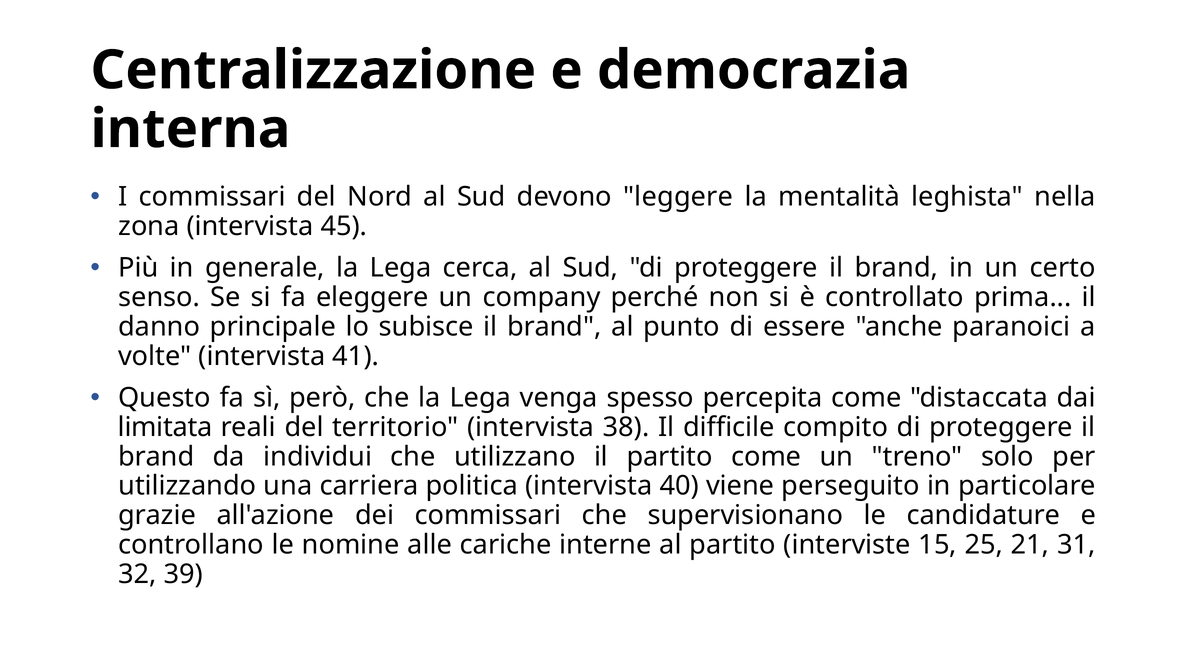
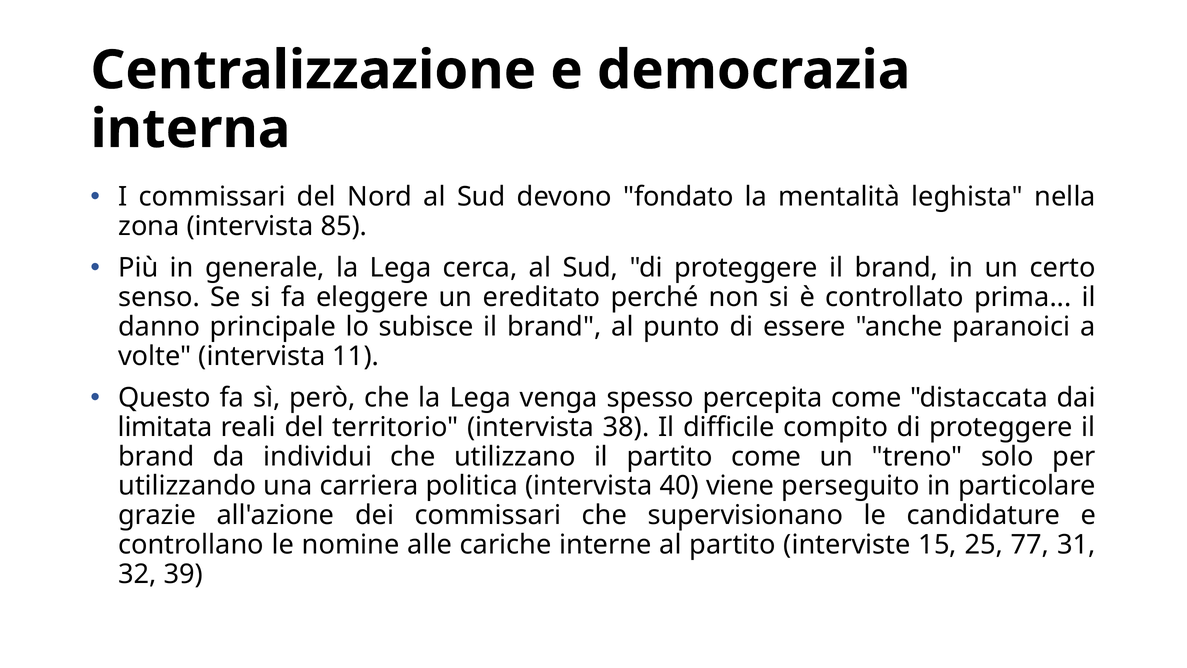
leggere: leggere -> fondato (678, 197)
45: 45 -> 85 (344, 226)
company: company -> ereditato (542, 297)
41: 41 -> 11 (356, 356)
21: 21 -> 77 (1030, 545)
